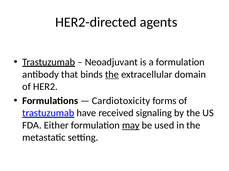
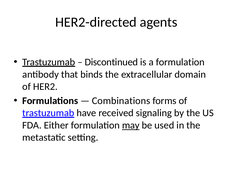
Neoadjuvant: Neoadjuvant -> Discontinued (111, 62)
the underline: present -> none (112, 75)
Cardiotoxicity: Cardiotoxicity -> Combinations (121, 101)
